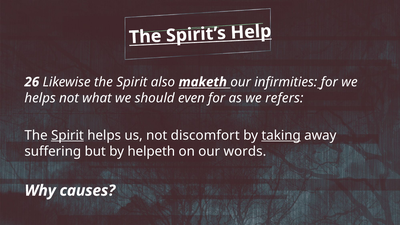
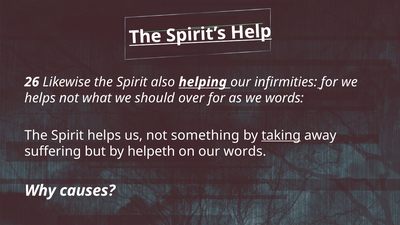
maketh: maketh -> helping (203, 82)
even: even -> over (191, 98)
we refers: refers -> words (284, 98)
Spirit underline: present -> none (67, 135)
discomfort: discomfort -> something (205, 135)
